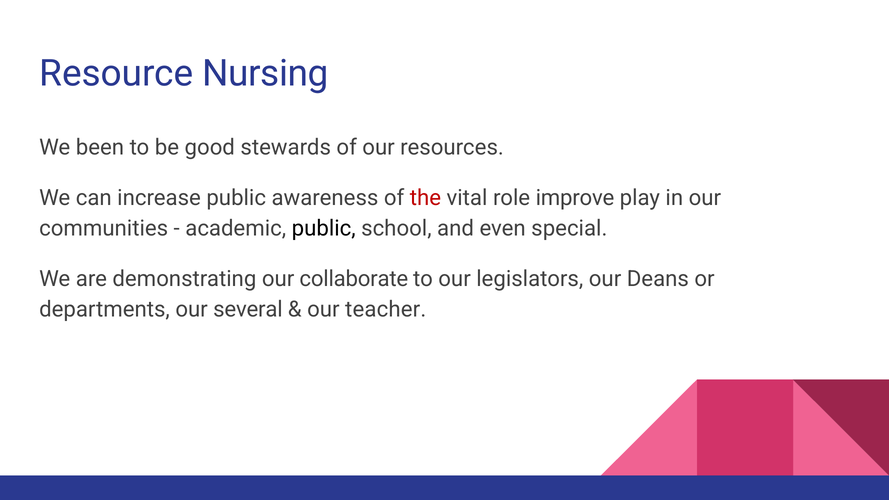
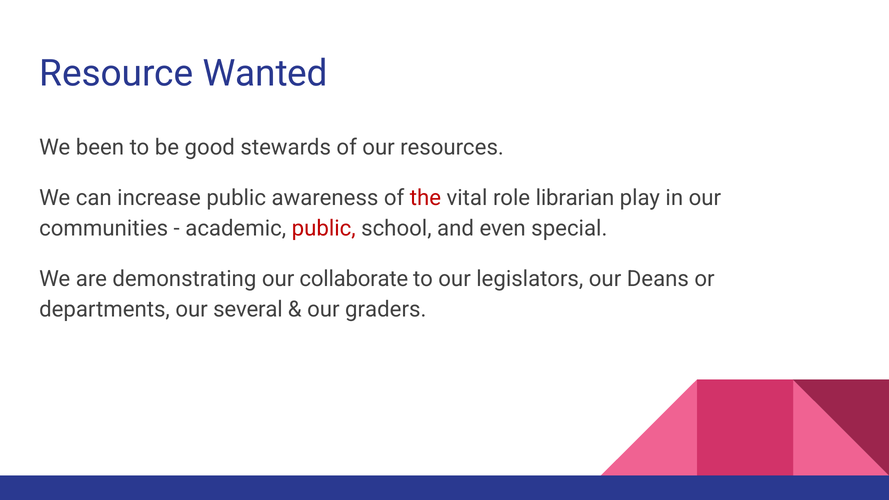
Nursing: Nursing -> Wanted (265, 74)
improve: improve -> librarian (575, 198)
public colour: black -> red (324, 228)
teacher: teacher -> graders (386, 309)
